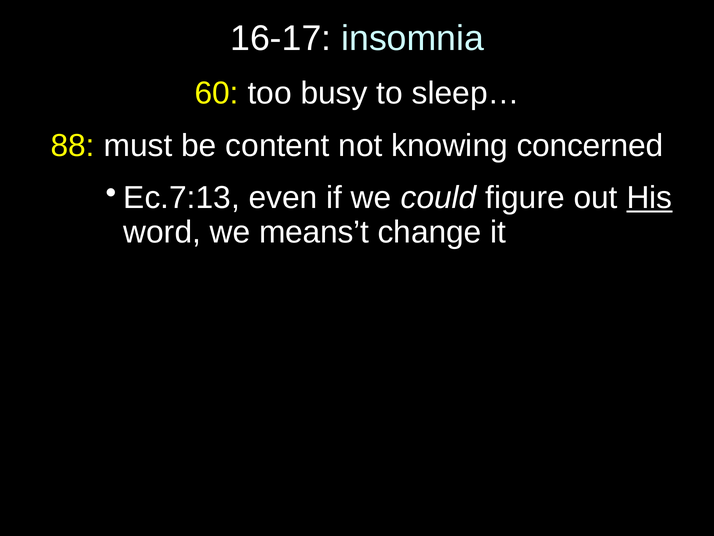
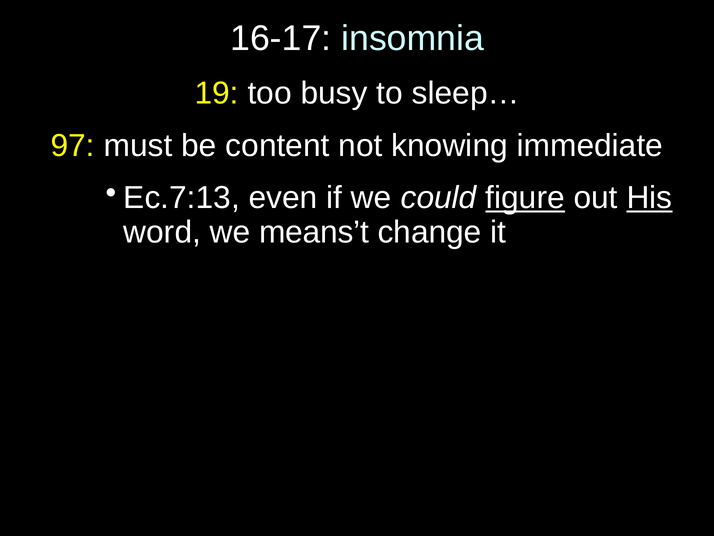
60: 60 -> 19 (217, 93)
88: 88 -> 97 (73, 146)
concerned: concerned -> immediate (590, 146)
figure underline: none -> present (525, 198)
